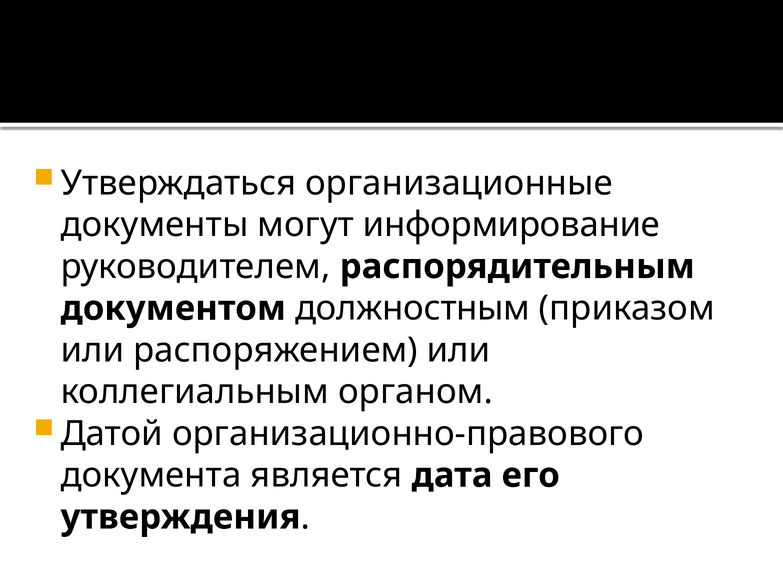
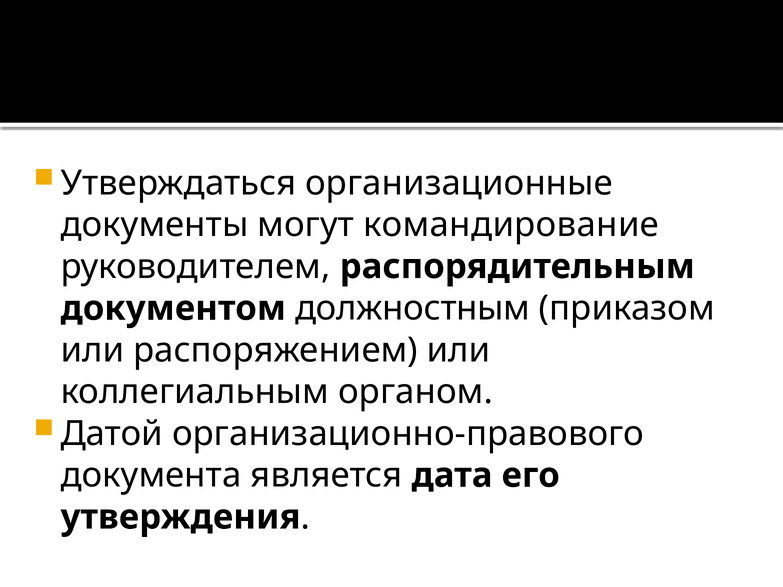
информирование: информирование -> командирование (511, 225)
